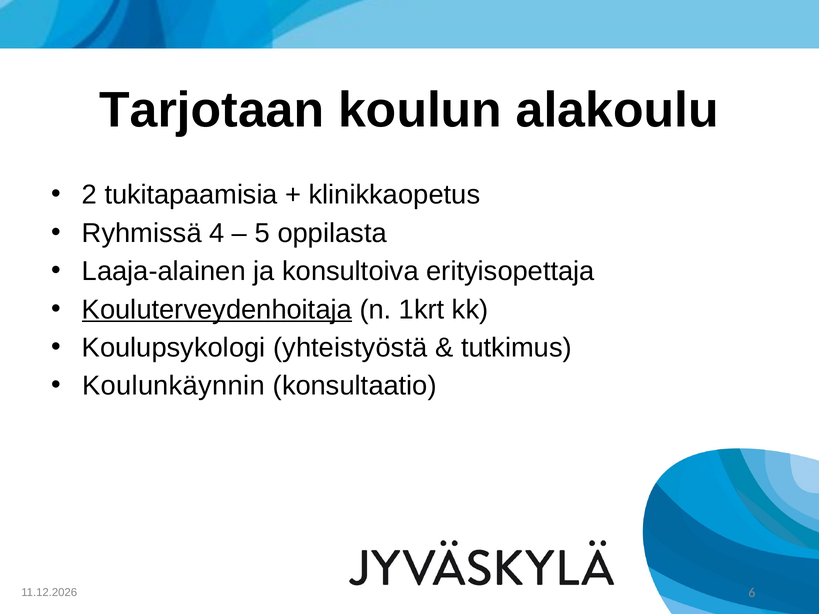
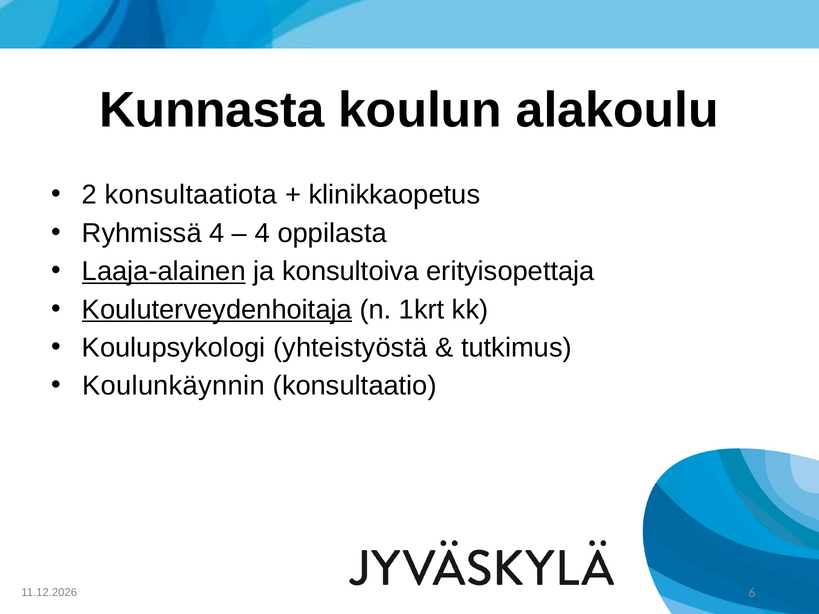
Tarjotaan: Tarjotaan -> Kunnasta (212, 110)
tukitapaamisia: tukitapaamisia -> konsultaatiota (191, 195)
5: 5 -> 4 (262, 233)
Laaja-alainen underline: none -> present (164, 271)
